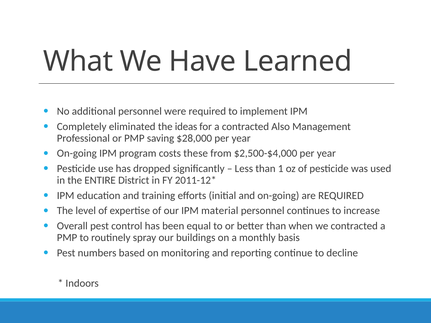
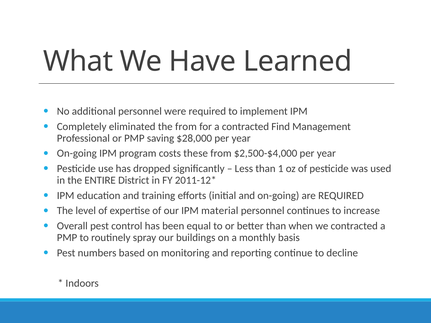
the ideas: ideas -> from (186, 127)
Also: Also -> Find (281, 127)
